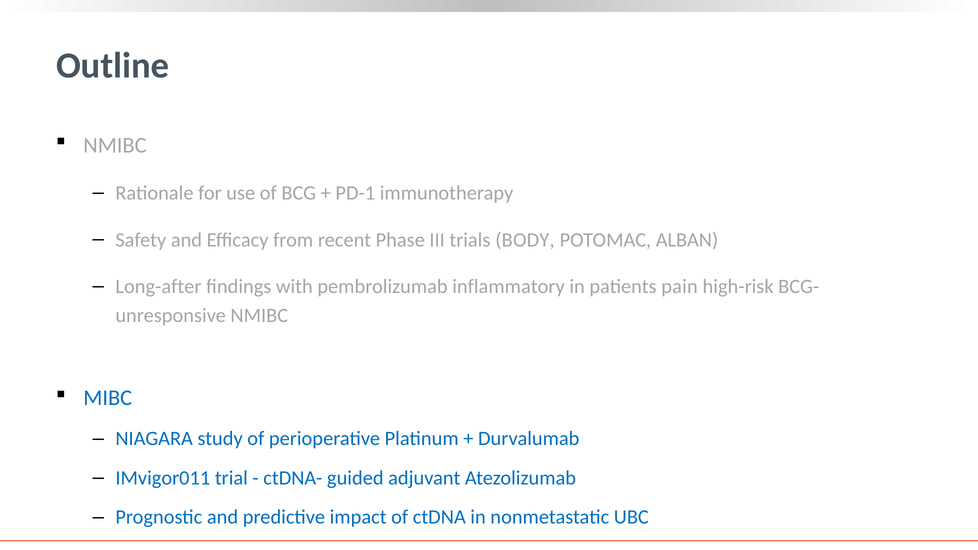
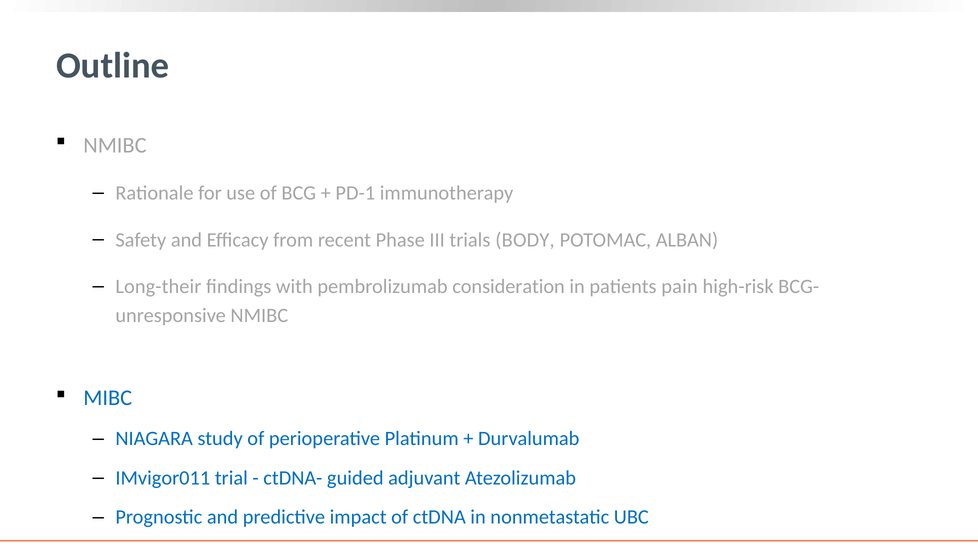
Long-after: Long-after -> Long-their (158, 286)
inflammatory: inflammatory -> consideration (509, 286)
